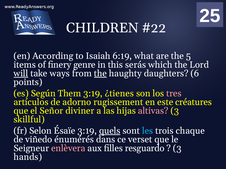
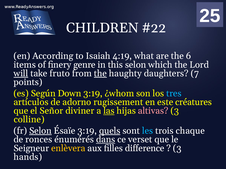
6:19: 6:19 -> 4:19 (122, 56)
5: 5 -> 6 (189, 56)
this serás: serás -> selon (136, 65)
ways: ways -> fruto (60, 74)
6: 6 -> 7 (195, 74)
Them: Them -> Down (69, 94)
¿tienes: ¿tienes -> ¿whom (119, 94)
tres colour: pink -> light blue (174, 94)
las underline: none -> present (109, 111)
skillful: skillful -> colline (29, 120)
Selon underline: none -> present (40, 131)
viñedo: viñedo -> ronces (39, 140)
dans underline: none -> present (106, 140)
enlèvera colour: pink -> yellow (68, 149)
resguardo: resguardo -> difference (145, 149)
